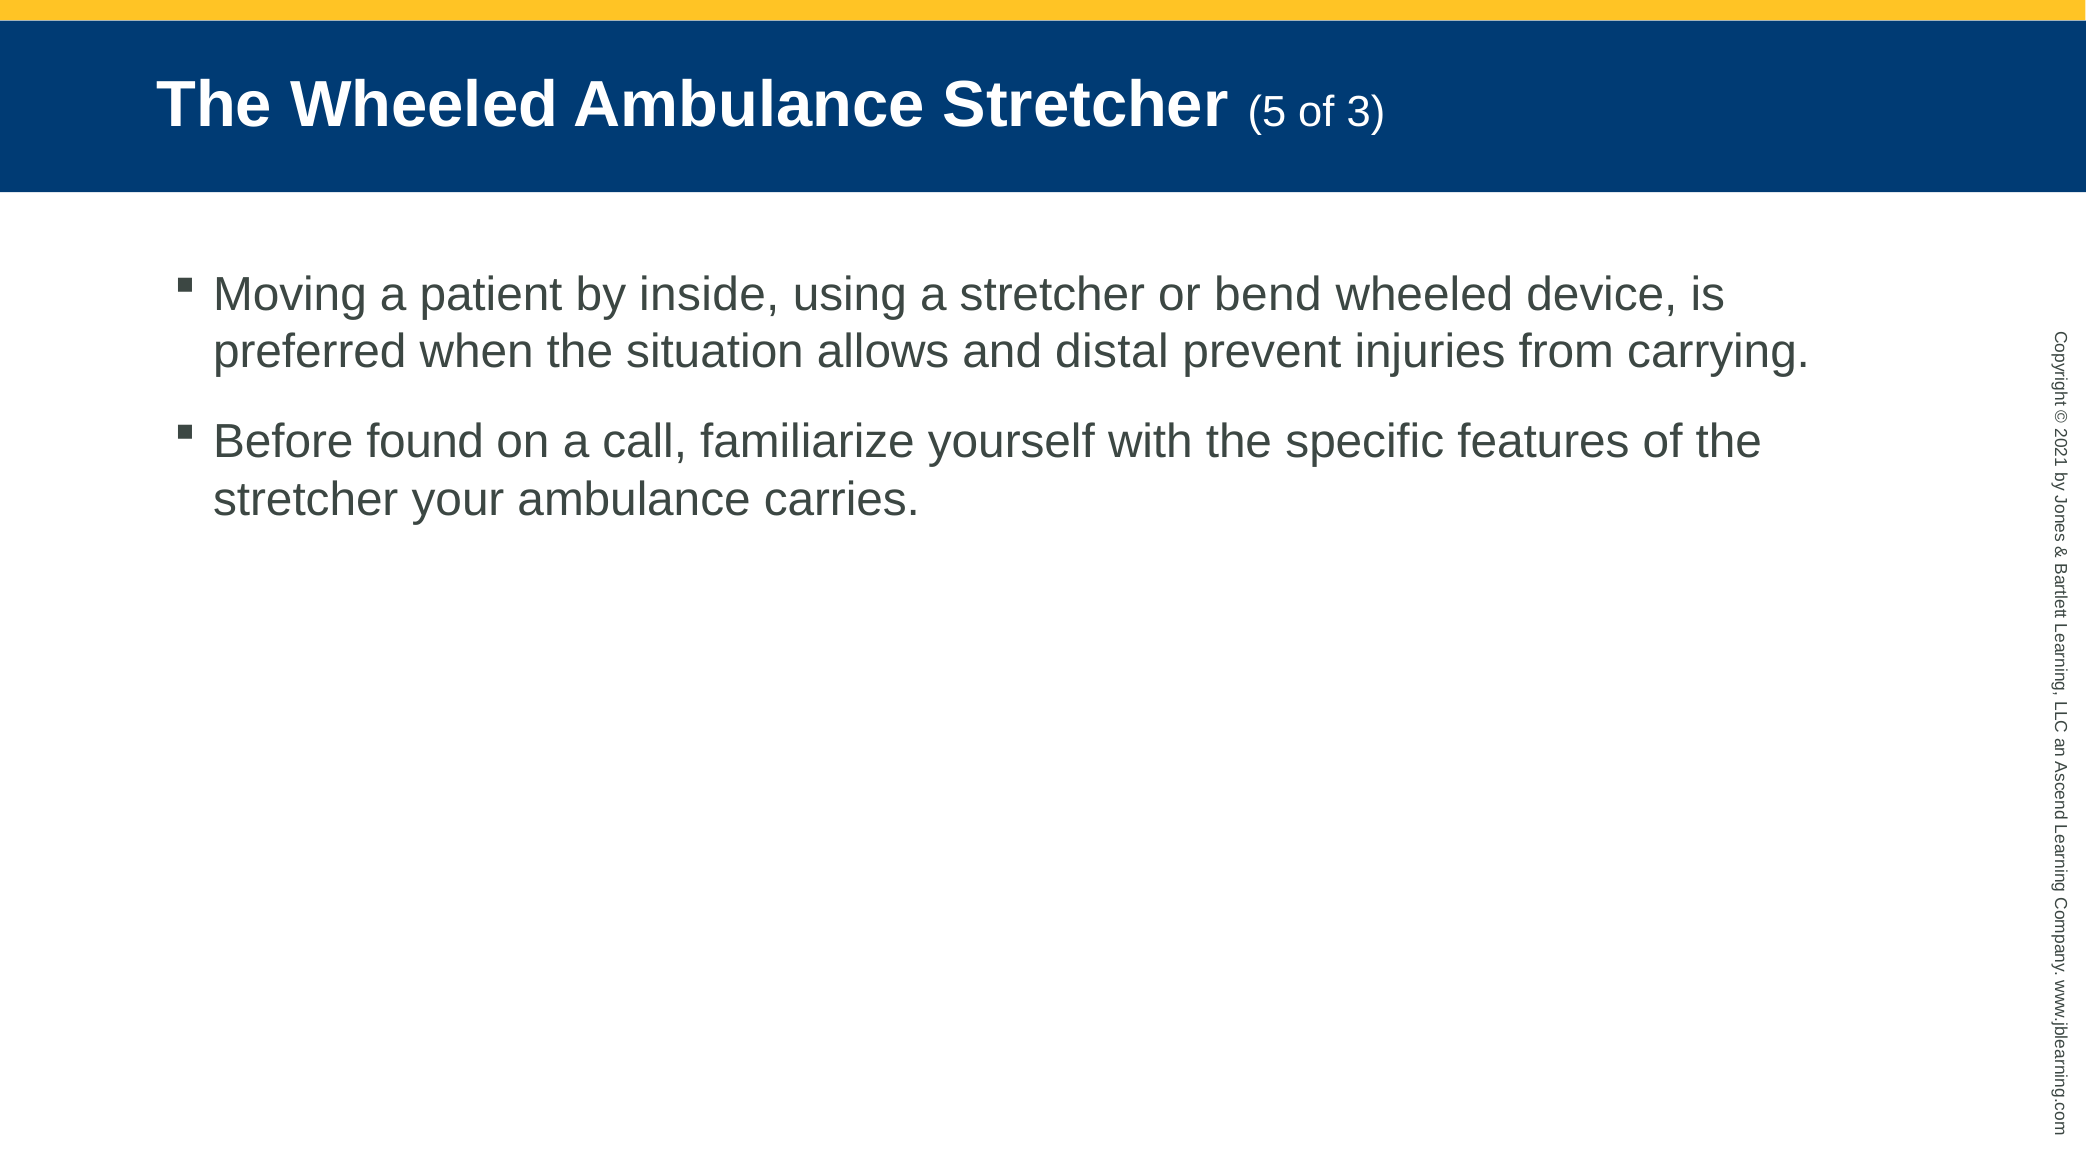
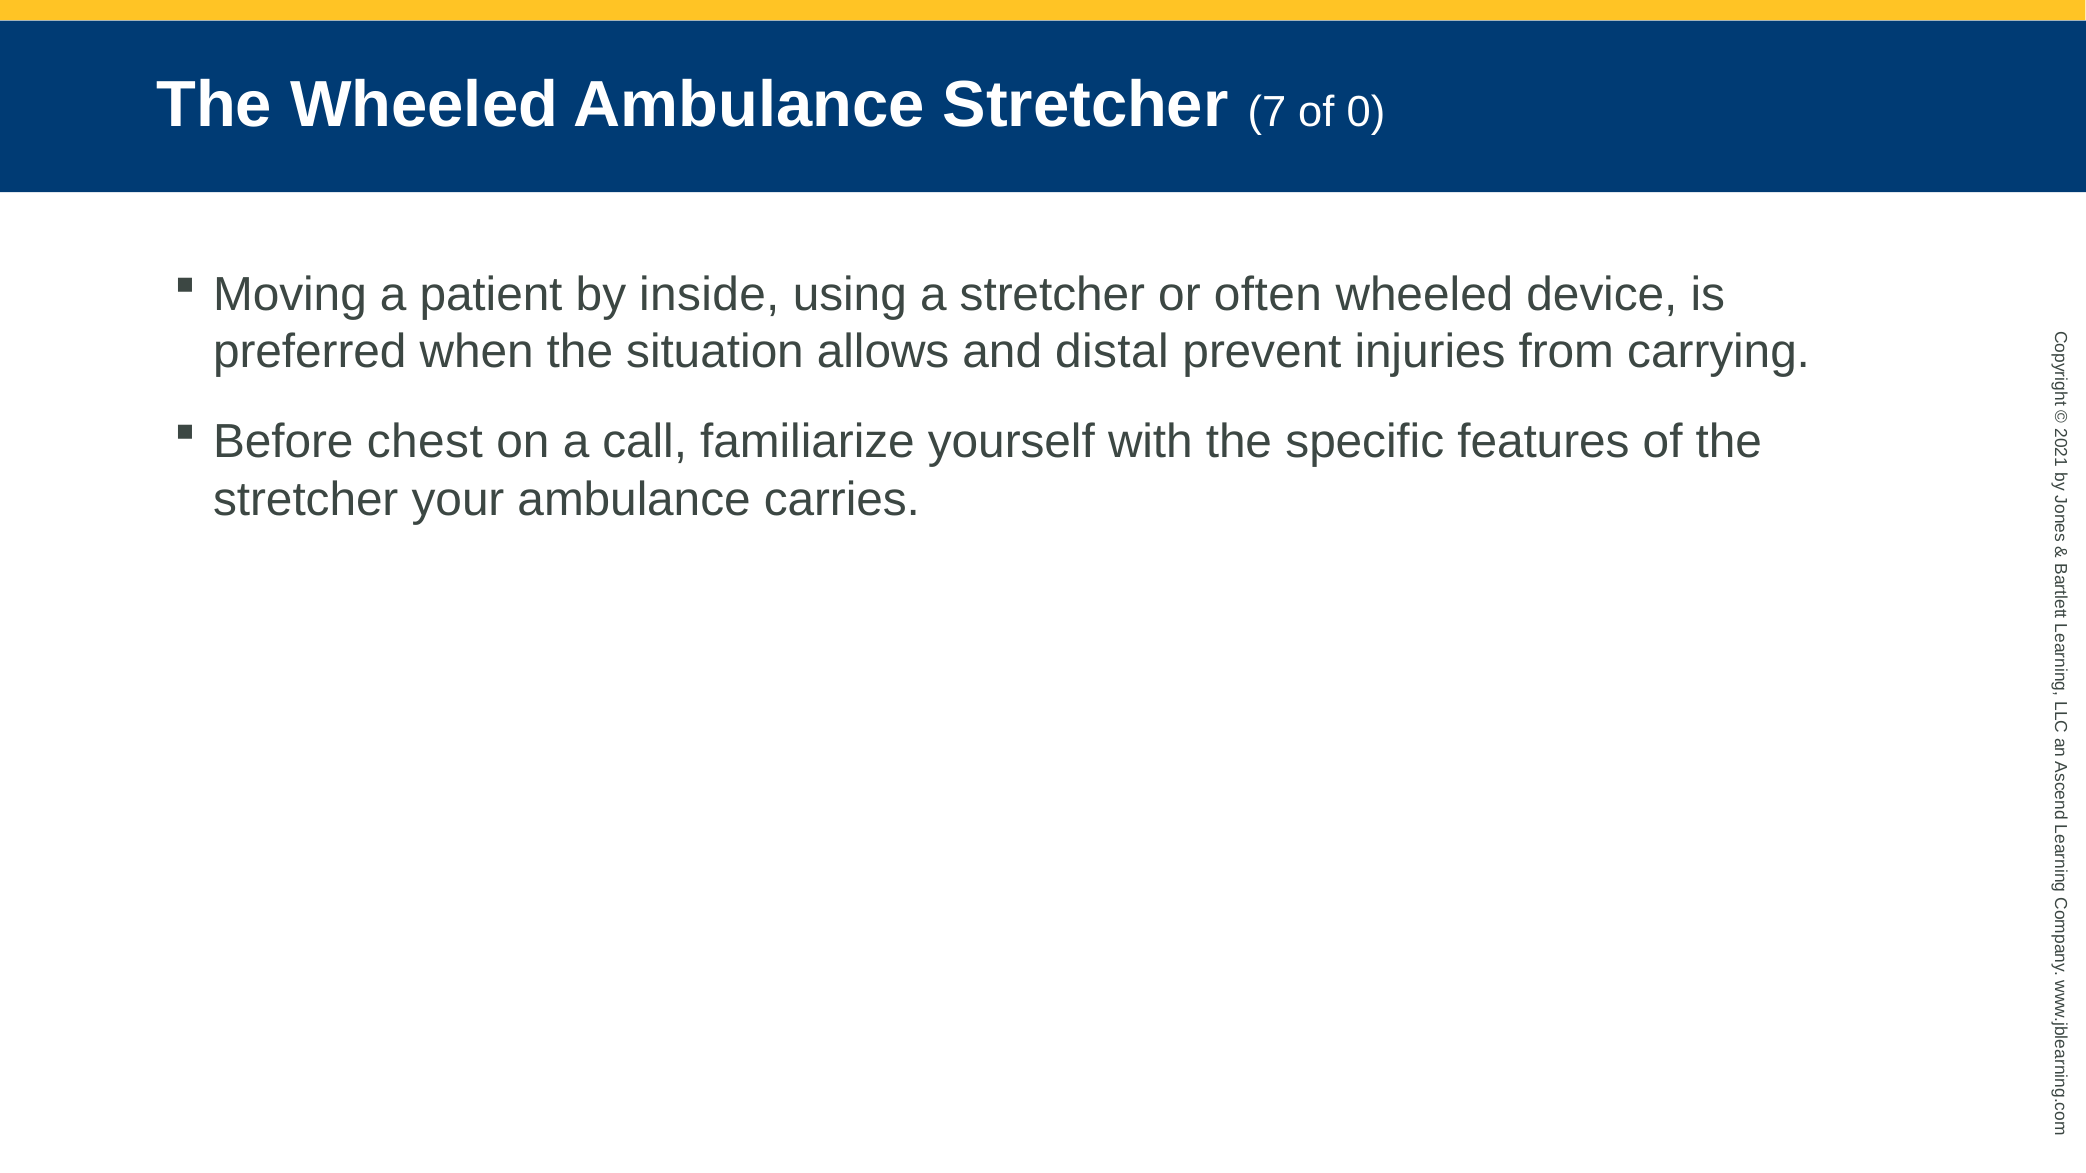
5: 5 -> 7 (1267, 112)
of 3: 3 -> 0 (1366, 112)
bend: bend -> often (1268, 295)
found: found -> chest (425, 442)
